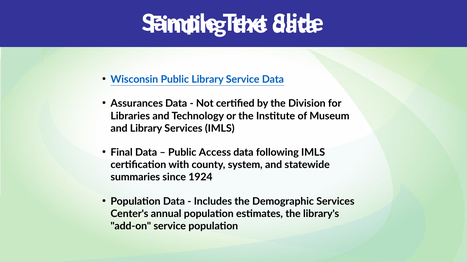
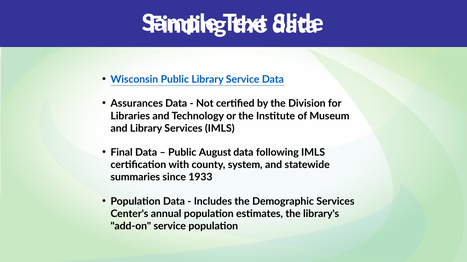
Access: Access -> August (215, 153)
1924: 1924 -> 1933 (200, 178)
